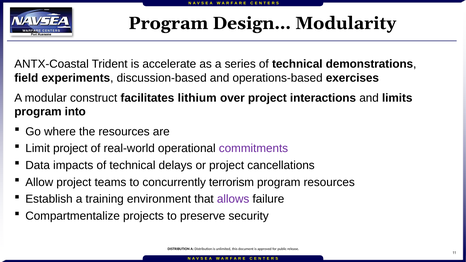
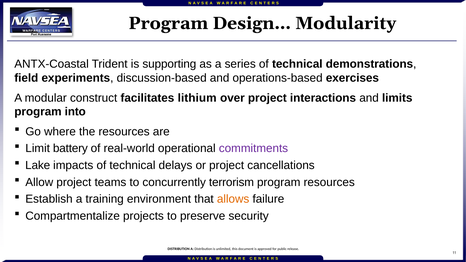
accelerate: accelerate -> supporting (169, 64)
Limit project: project -> battery (70, 149)
Data: Data -> Lake (38, 165)
allows colour: purple -> orange (233, 199)
